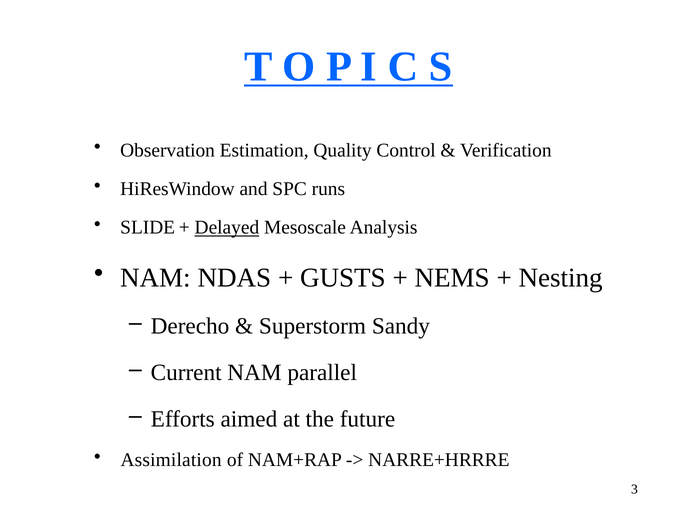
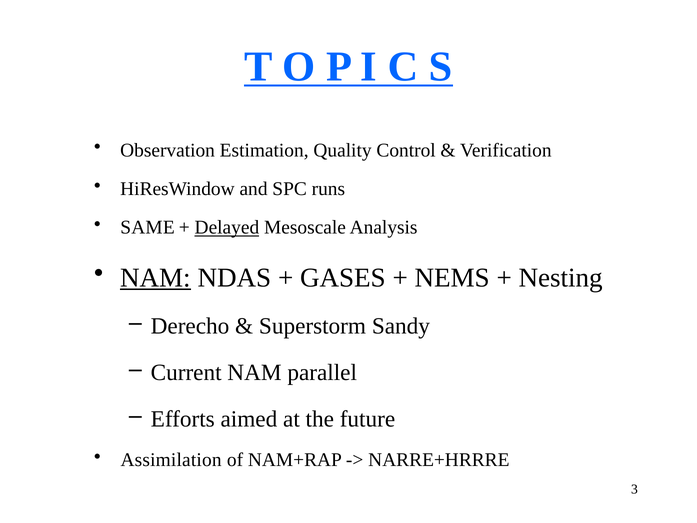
SLIDE: SLIDE -> SAME (148, 227)
NAM underline: none -> present (156, 278)
GUSTS: GUSTS -> GASES (343, 278)
